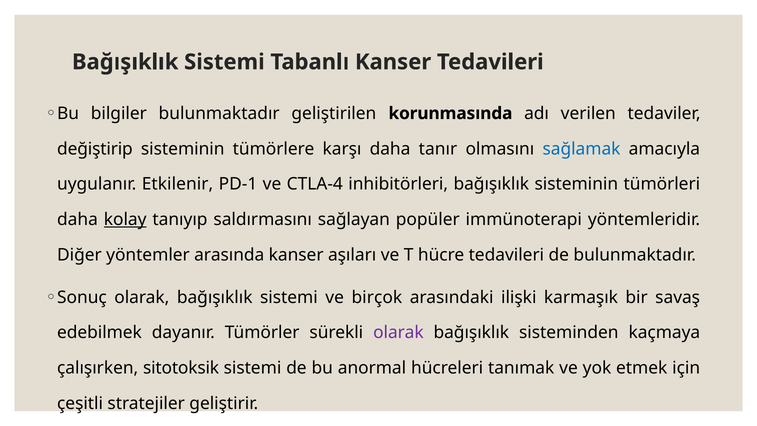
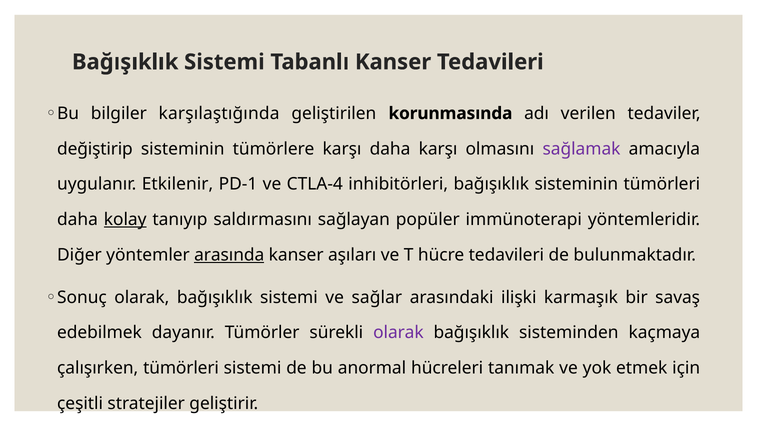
bilgiler bulunmaktadır: bulunmaktadır -> karşılaştığında (219, 113)
daha tanır: tanır -> karşı (438, 149)
sağlamak colour: blue -> purple (582, 149)
arasında underline: none -> present (229, 255)
birçok: birçok -> sağlar (377, 297)
çalışırken sitotoksik: sitotoksik -> tümörleri (181, 368)
